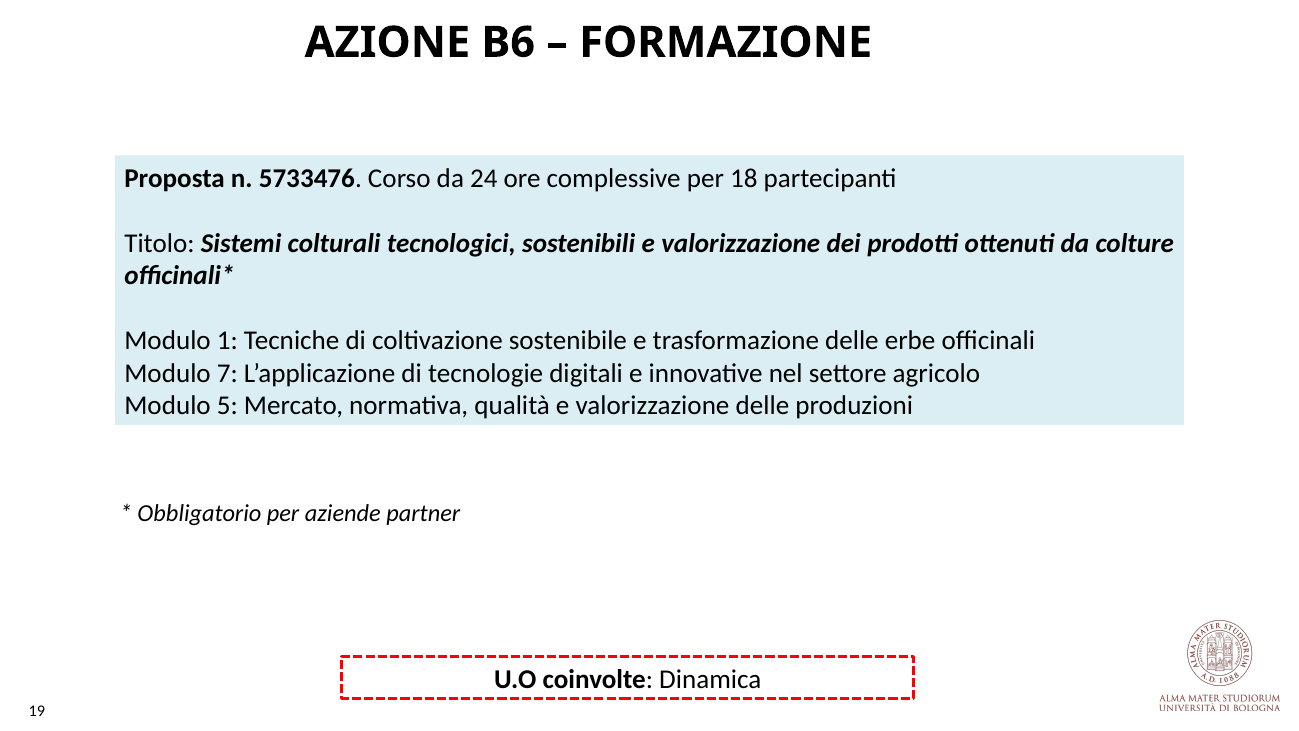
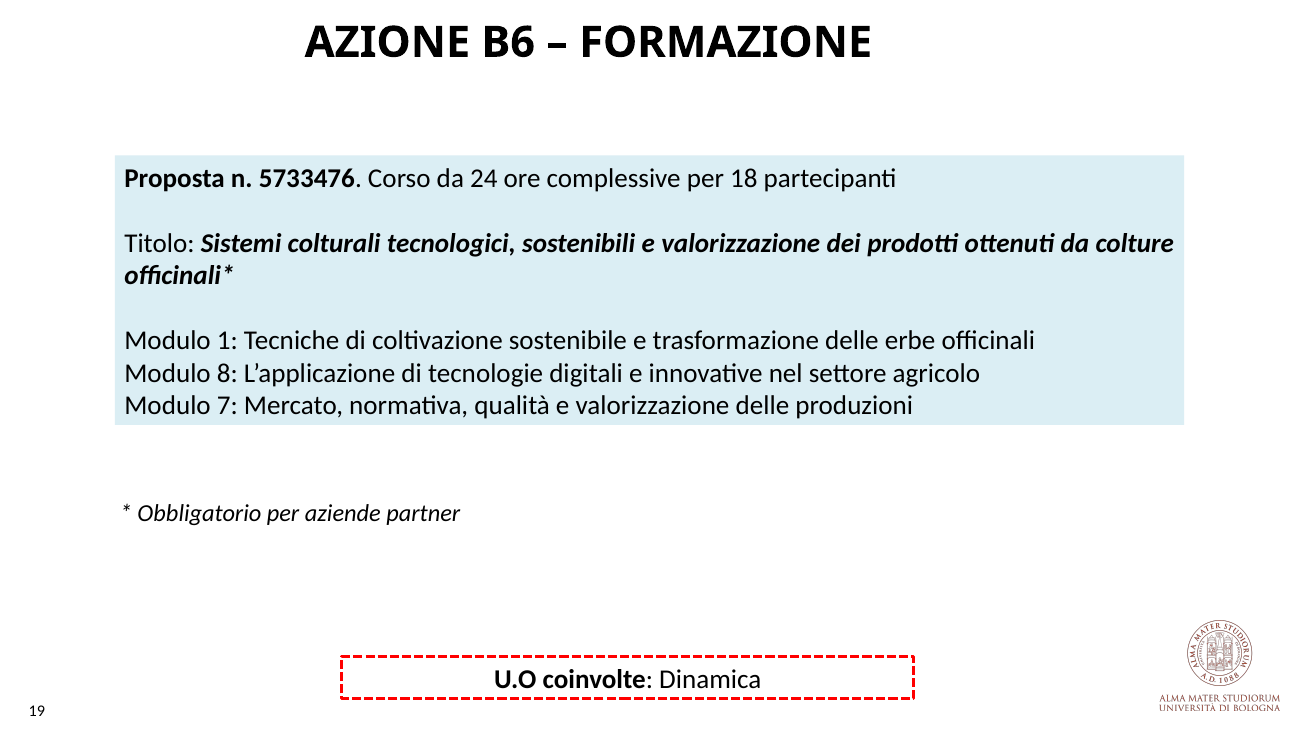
7: 7 -> 8 (227, 373)
5: 5 -> 7 (227, 406)
